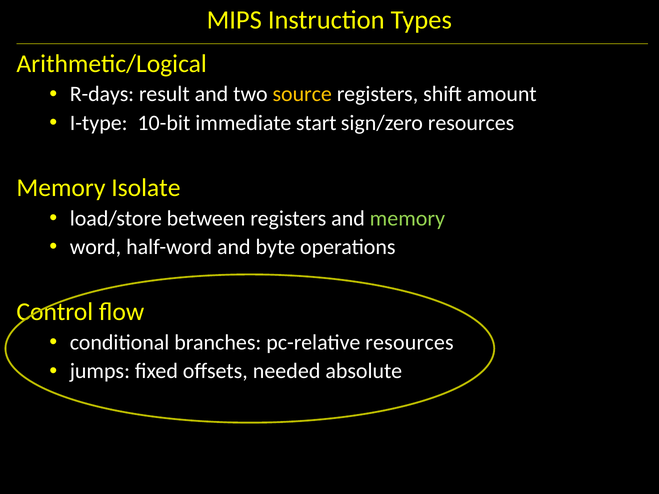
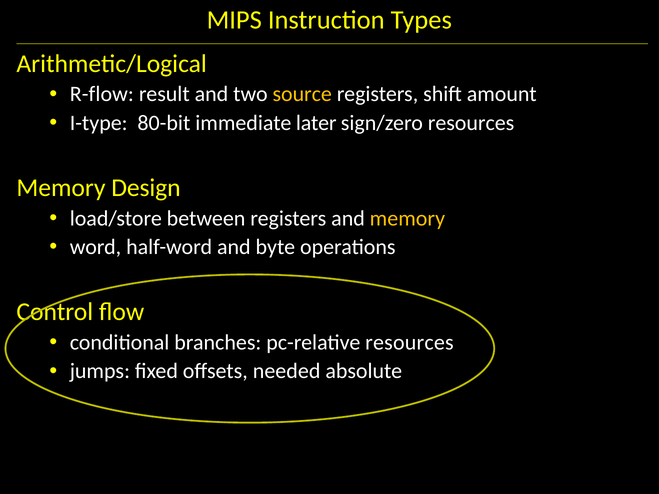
R-days: R-days -> R-flow (102, 94)
10-bit: 10-bit -> 80-bit (164, 123)
start: start -> later (316, 123)
Isolate: Isolate -> Design (146, 188)
memory colour: light green -> yellow (407, 218)
